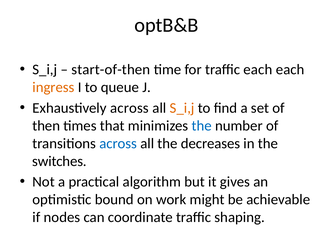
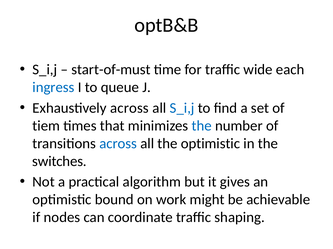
start-of-then: start-of-then -> start-of-must (111, 70)
traffic each: each -> wide (258, 70)
ingress colour: orange -> blue (53, 88)
S_i,j colour: orange -> blue (182, 108)
then: then -> tiem (46, 126)
the decreases: decreases -> optimistic (211, 144)
